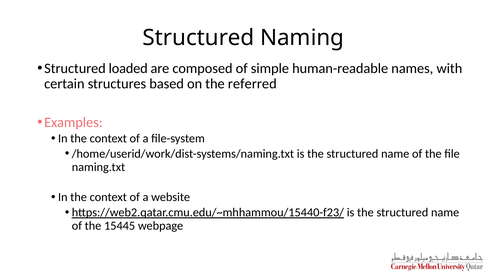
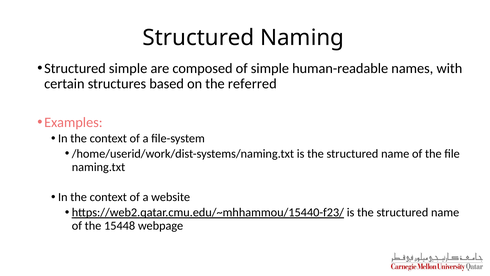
Structured loaded: loaded -> simple (128, 68)
15445: 15445 -> 15448 (120, 226)
